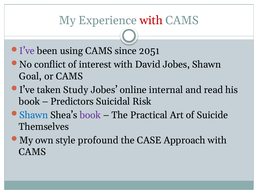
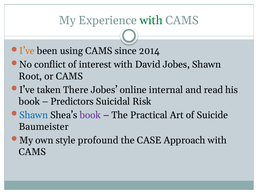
with colour: red -> green (151, 20)
I’ve colour: purple -> orange (27, 51)
2051: 2051 -> 2014 (149, 51)
Goal: Goal -> Root (30, 76)
Study: Study -> There (76, 90)
Themselves: Themselves -> Baumeister (44, 126)
